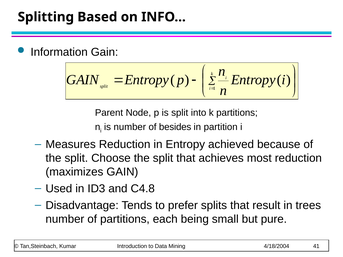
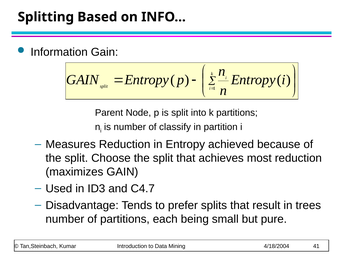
besides: besides -> classify (175, 127)
C4.8: C4.8 -> C4.7 (143, 189)
